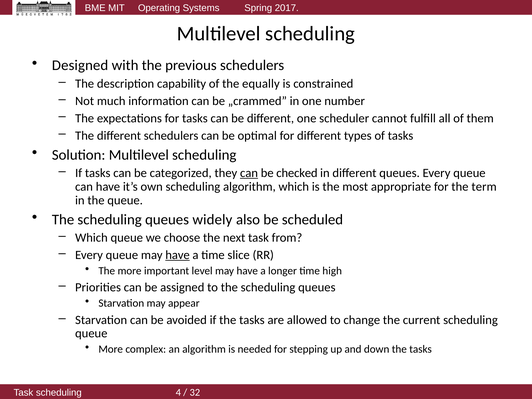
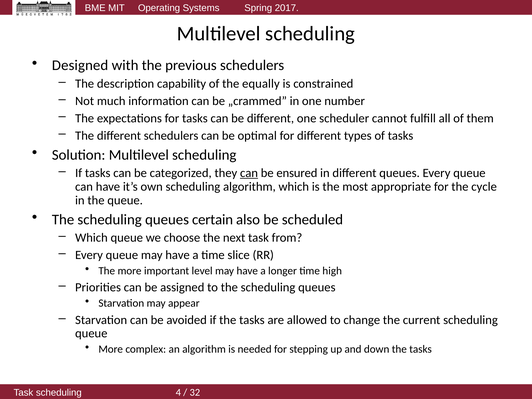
checked: checked -> ensured (297, 173)
term: term -> cycle (484, 187)
widely: widely -> certain (213, 220)
have underline: present -> none (178, 255)
